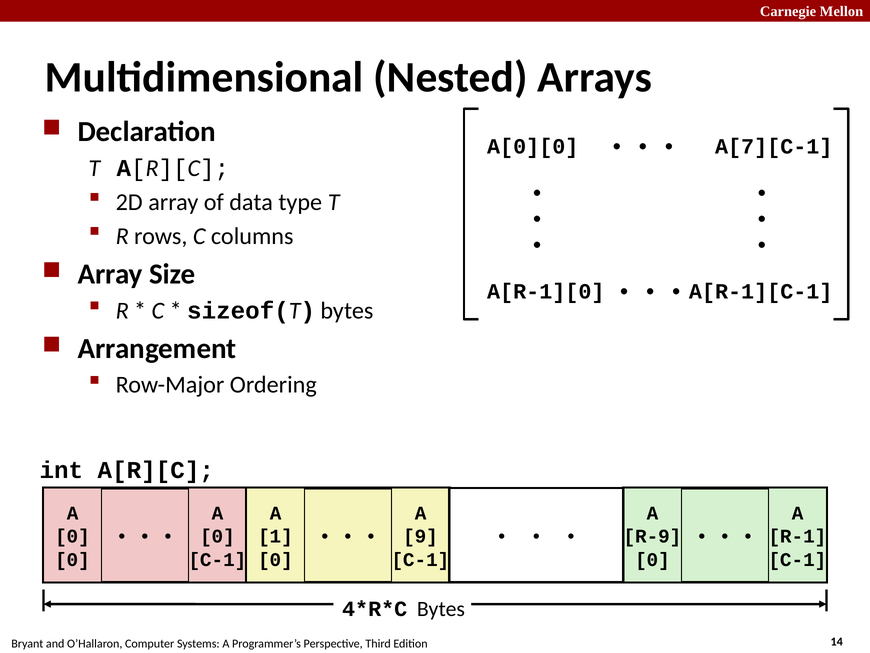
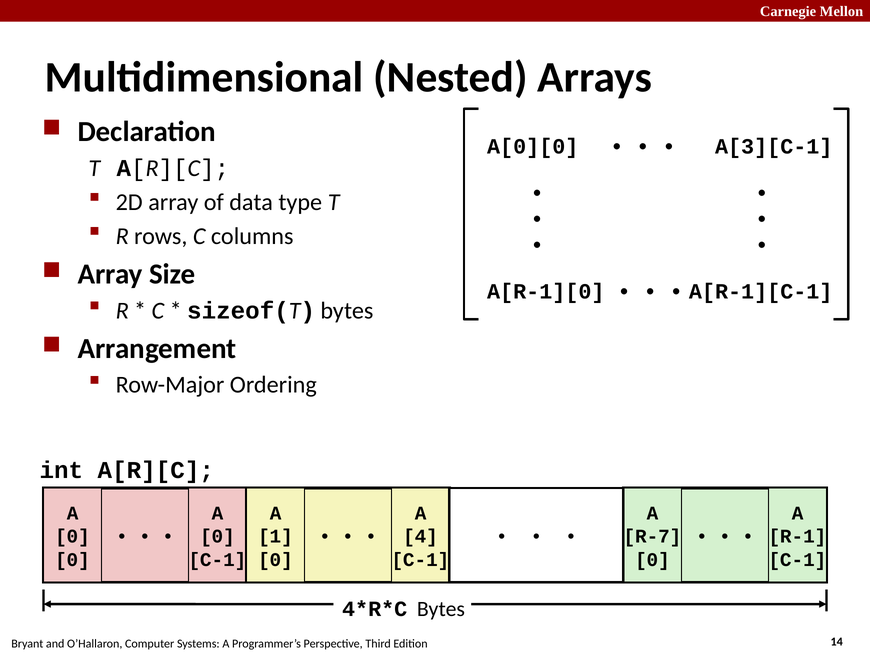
A[7][C-1: A[7][C-1 -> A[3][C-1 (774, 146)
9: 9 -> 4 (420, 536)
R-9: R-9 -> R-7 (652, 536)
